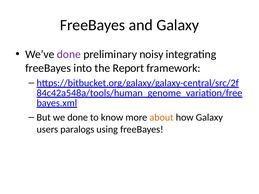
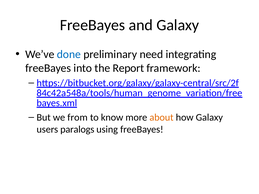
done colour: purple -> blue (69, 54)
noisy: noisy -> need (151, 54)
we done: done -> from (78, 117)
